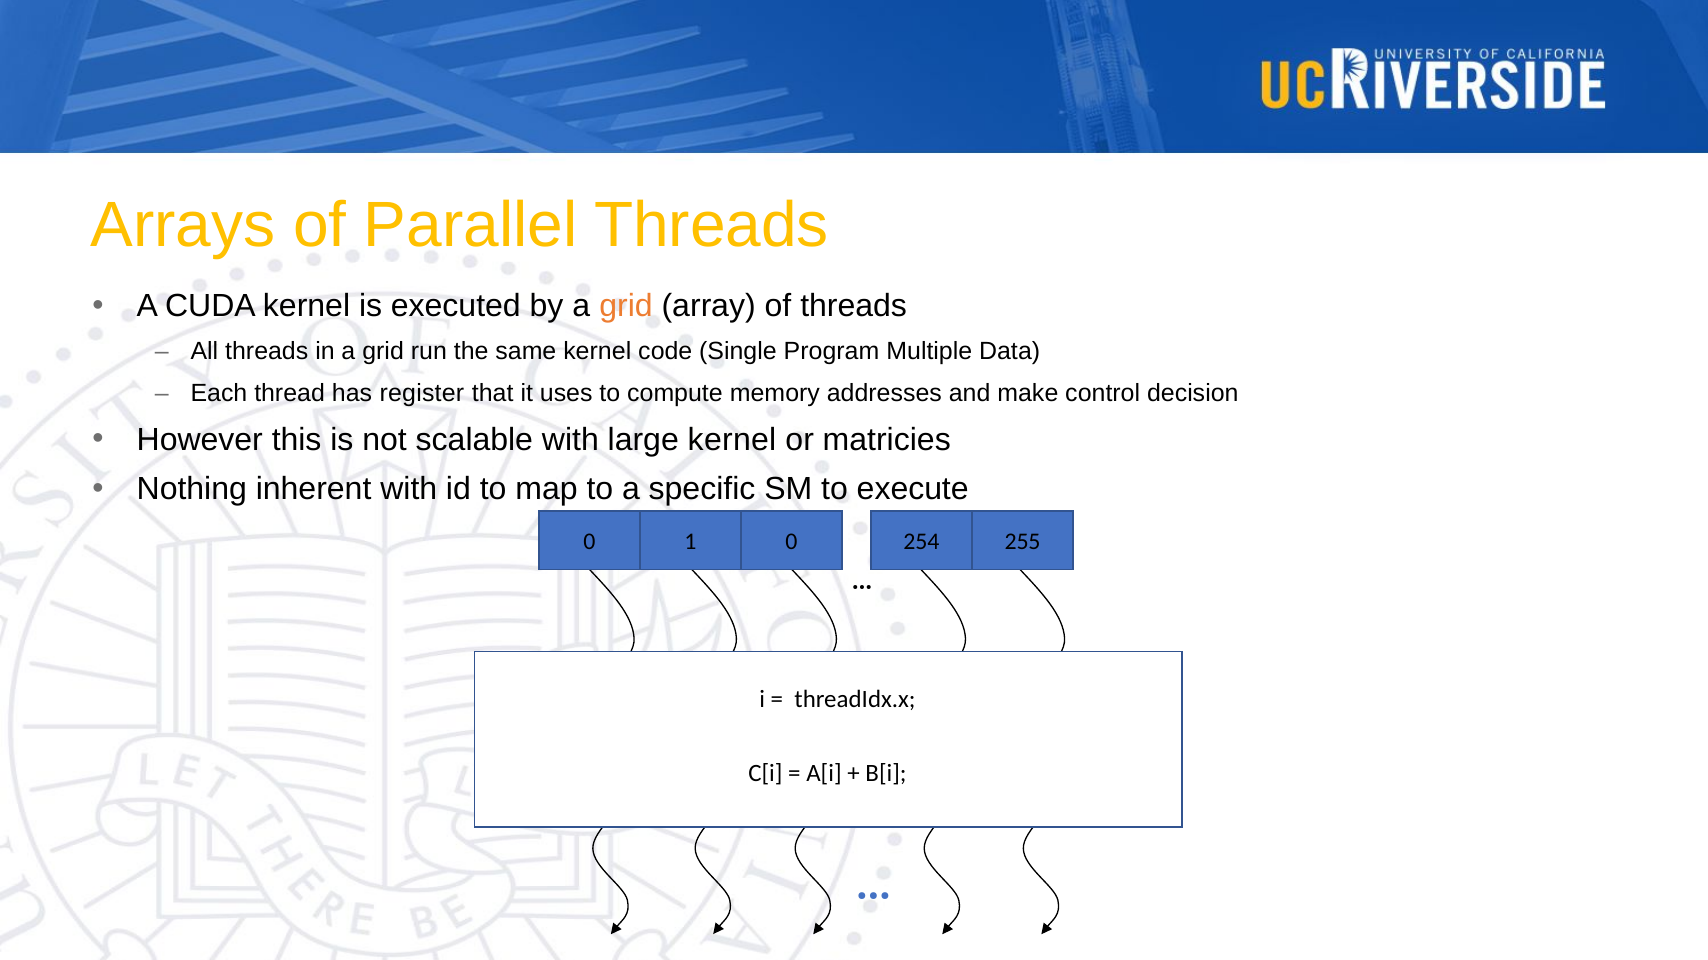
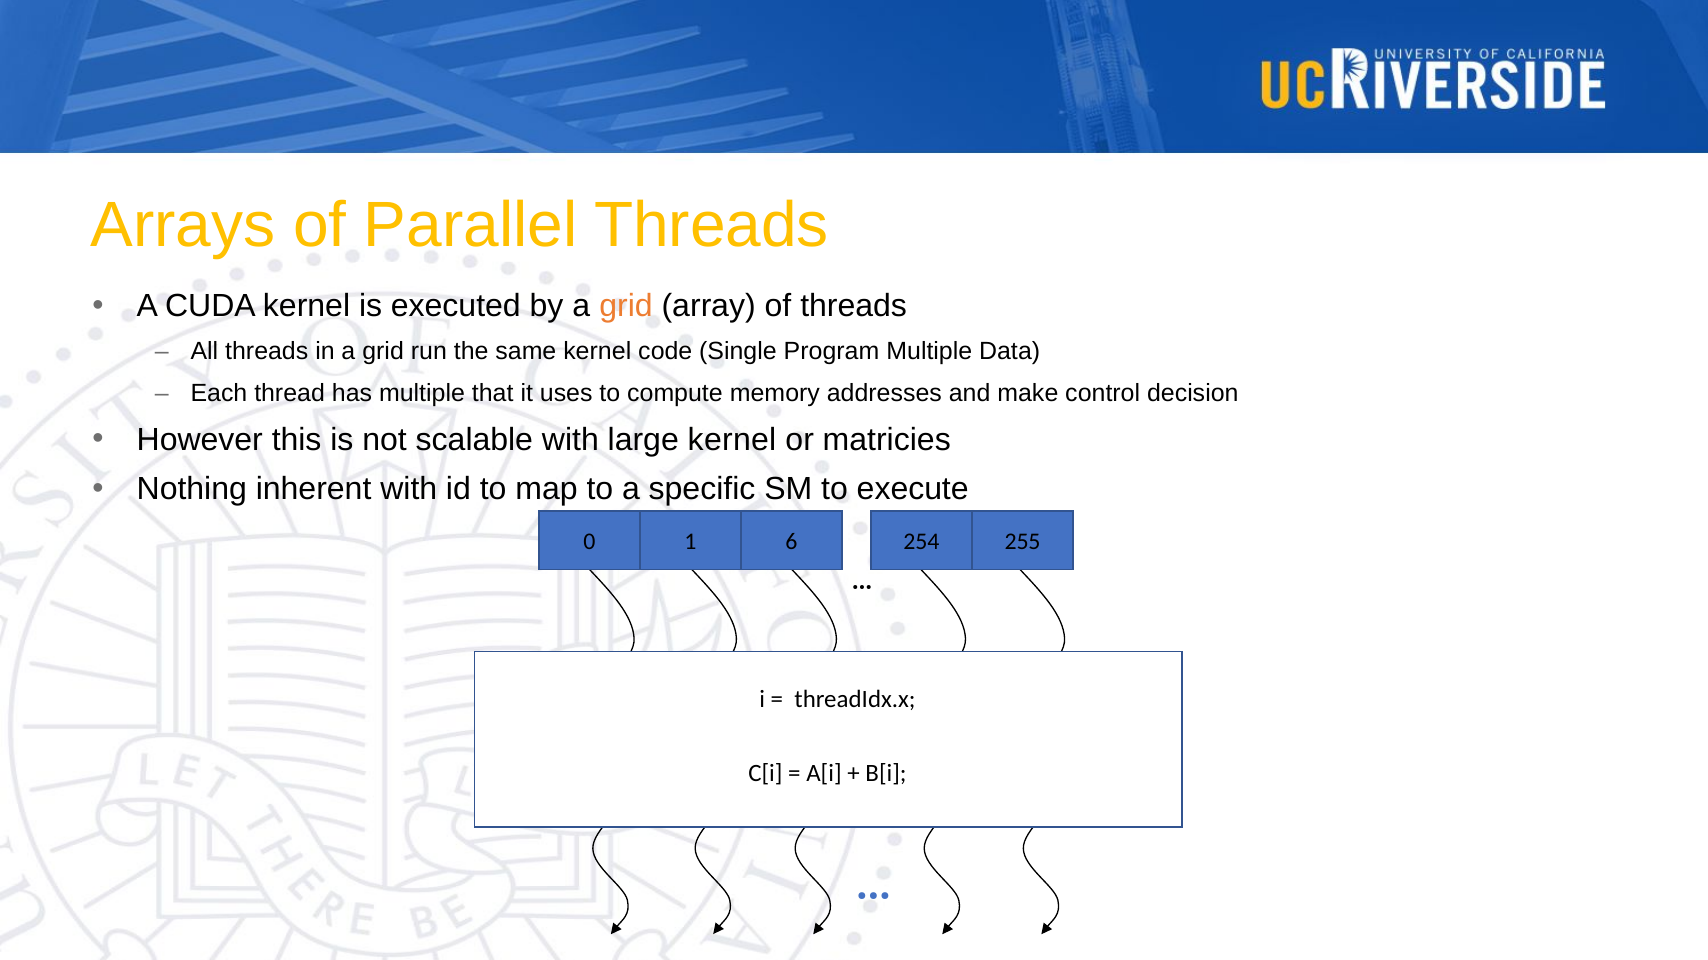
has register: register -> multiple (422, 394)
1 0: 0 -> 6 (792, 542)
